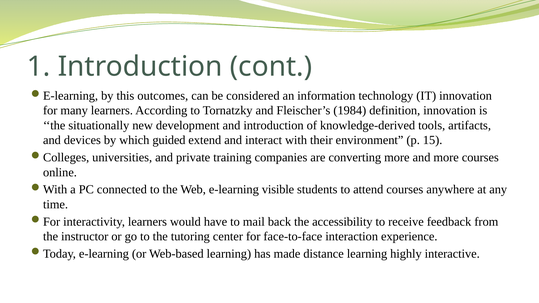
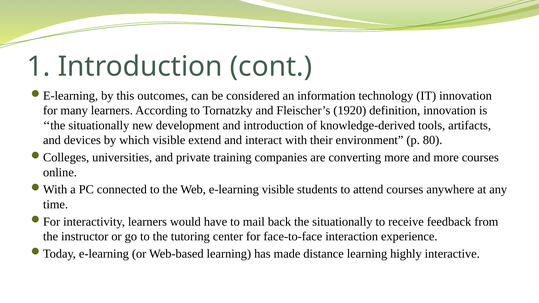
1984: 1984 -> 1920 (350, 111)
which guided: guided -> visible (169, 140)
15: 15 -> 80 (433, 140)
back the accessibility: accessibility -> situationally (342, 222)
